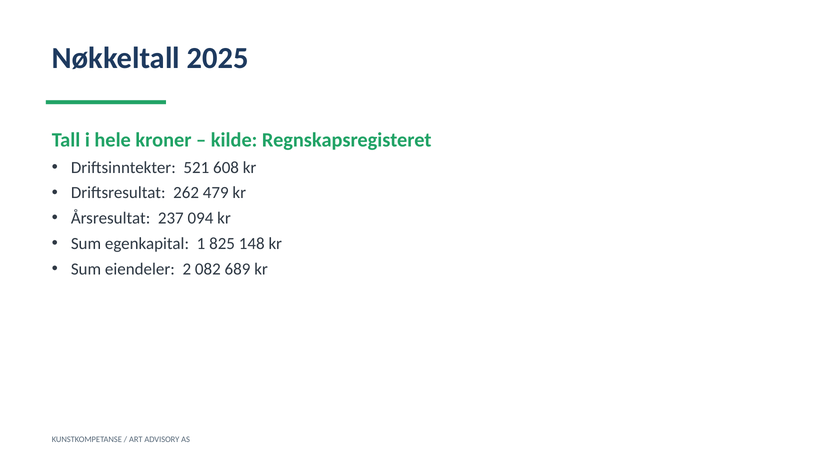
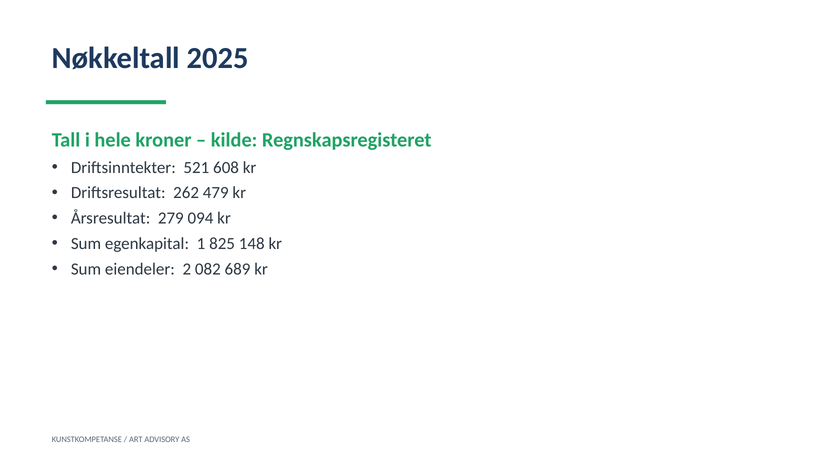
237: 237 -> 279 (171, 218)
